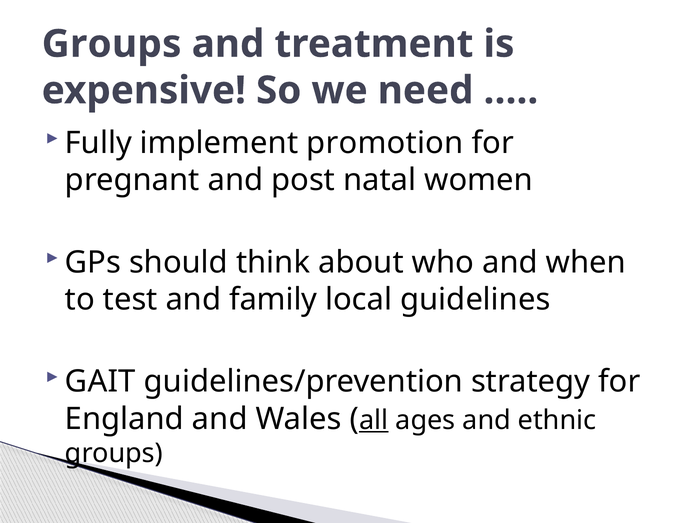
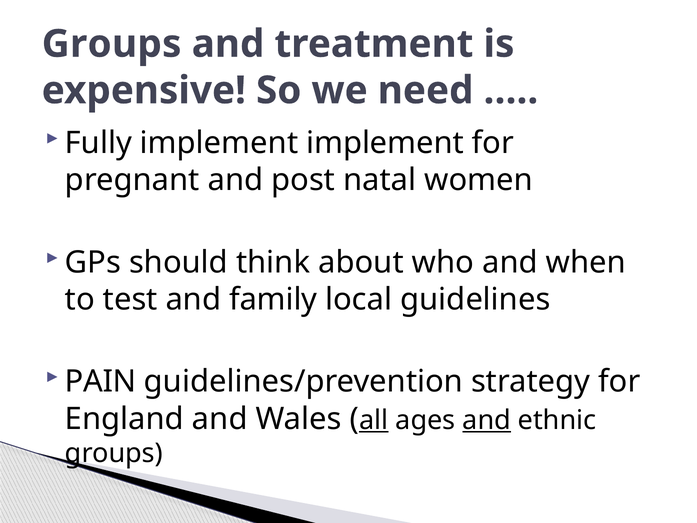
implement promotion: promotion -> implement (385, 143)
GAIT: GAIT -> PAIN (101, 381)
and underline: none -> present (487, 420)
